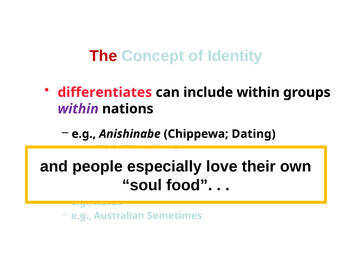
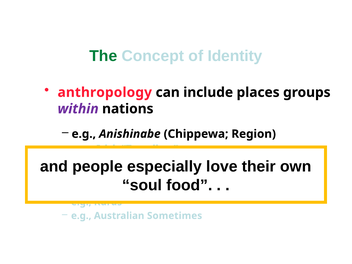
The colour: red -> green (103, 56)
differentiates: differentiates -> anthropology (105, 92)
include within: within -> places (258, 92)
Dating: Dating -> Region (254, 134)
